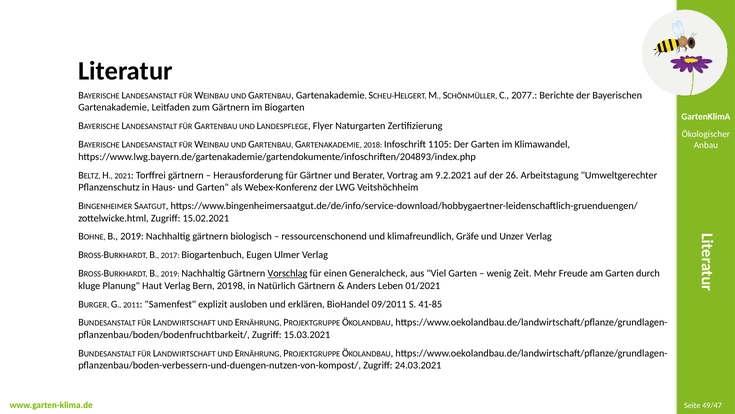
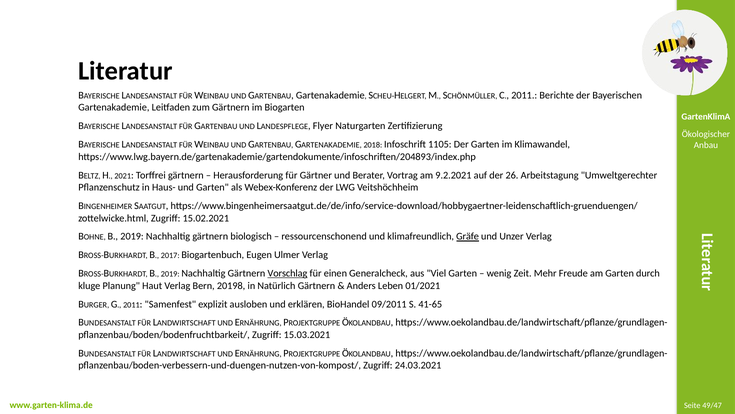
C 2077: 2077 -> 2011 (524, 95)
Gräfe underline: none -> present (468, 236)
41-85: 41-85 -> 41-65 (430, 304)
